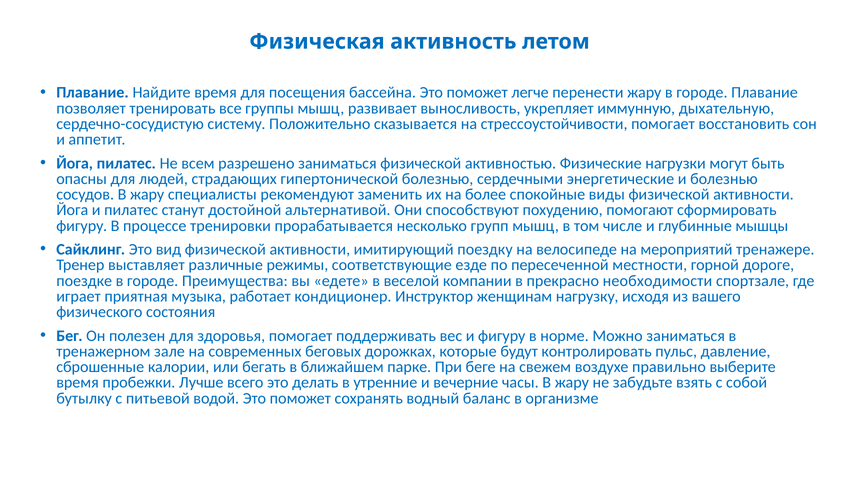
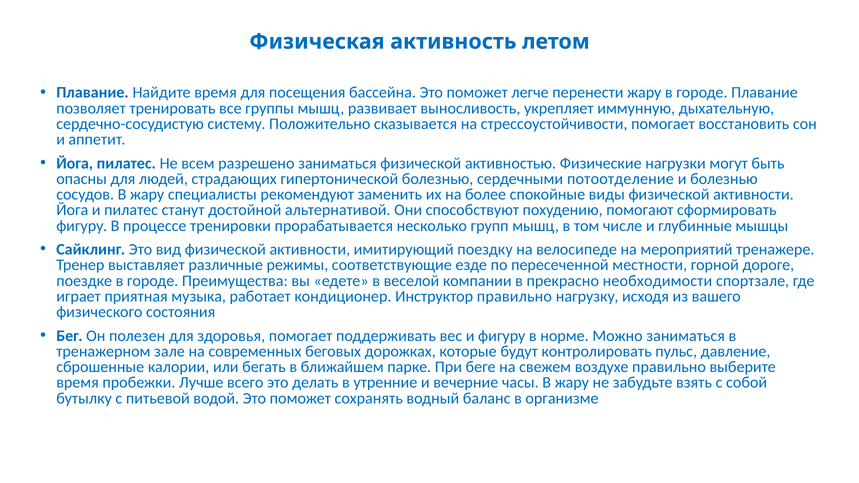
энергетические: энергетические -> потоотделение (620, 179)
Инструктор женщинам: женщинам -> правильно (514, 296)
